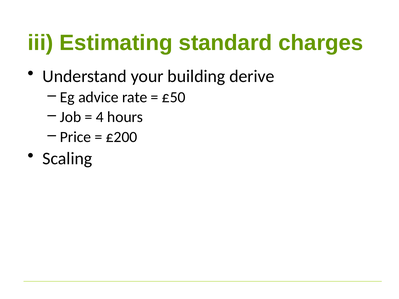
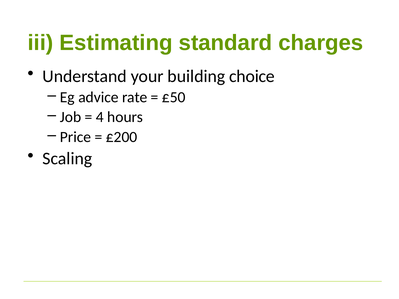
derive: derive -> choice (252, 76)
